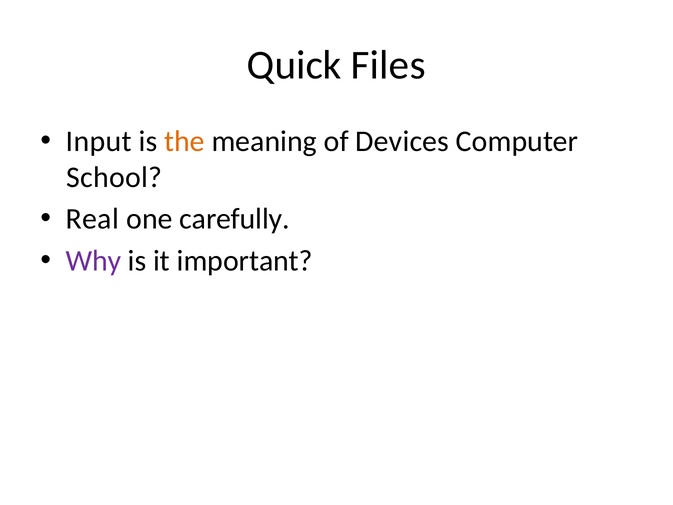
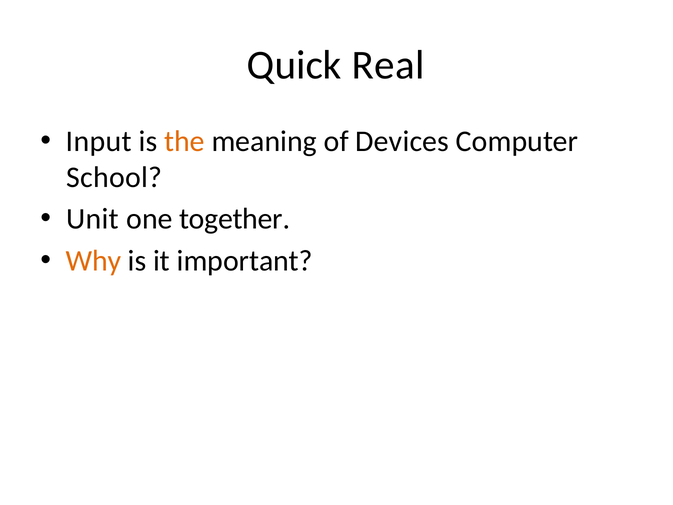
Files: Files -> Real (388, 65)
Real: Real -> Unit (92, 219)
carefully: carefully -> together (235, 219)
Why colour: purple -> orange (93, 261)
